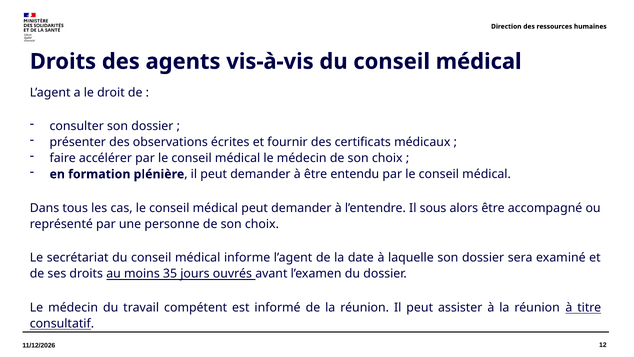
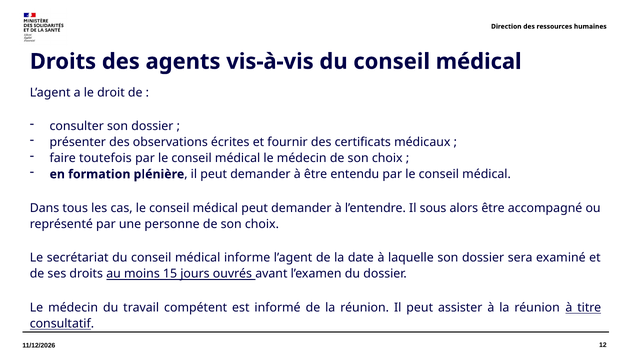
accélérer: accélérer -> toutefois (105, 158)
35: 35 -> 15 (170, 273)
